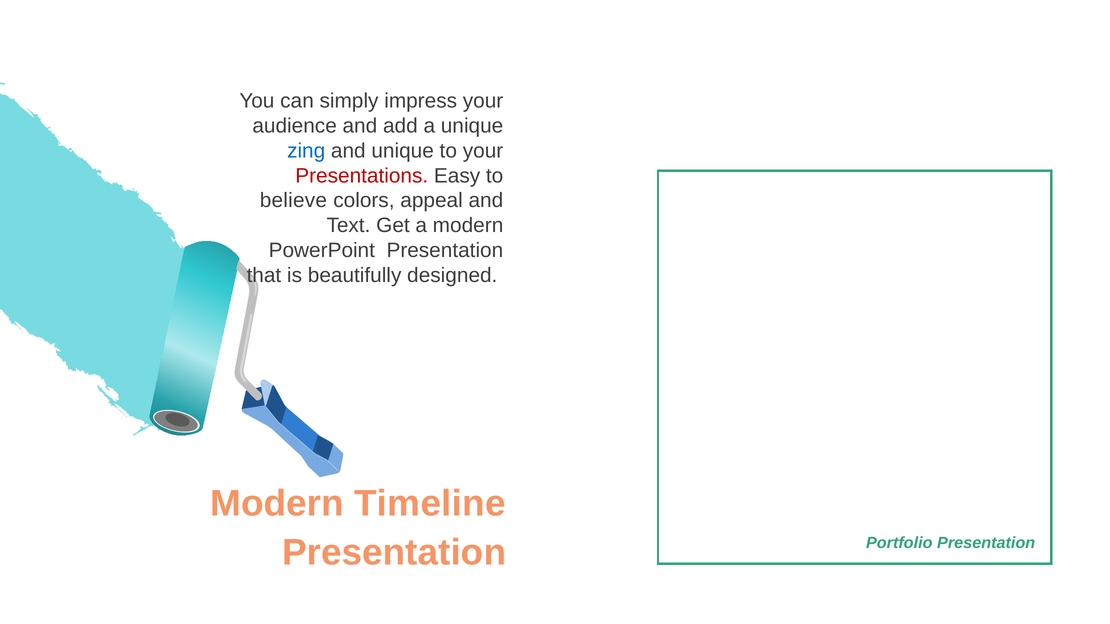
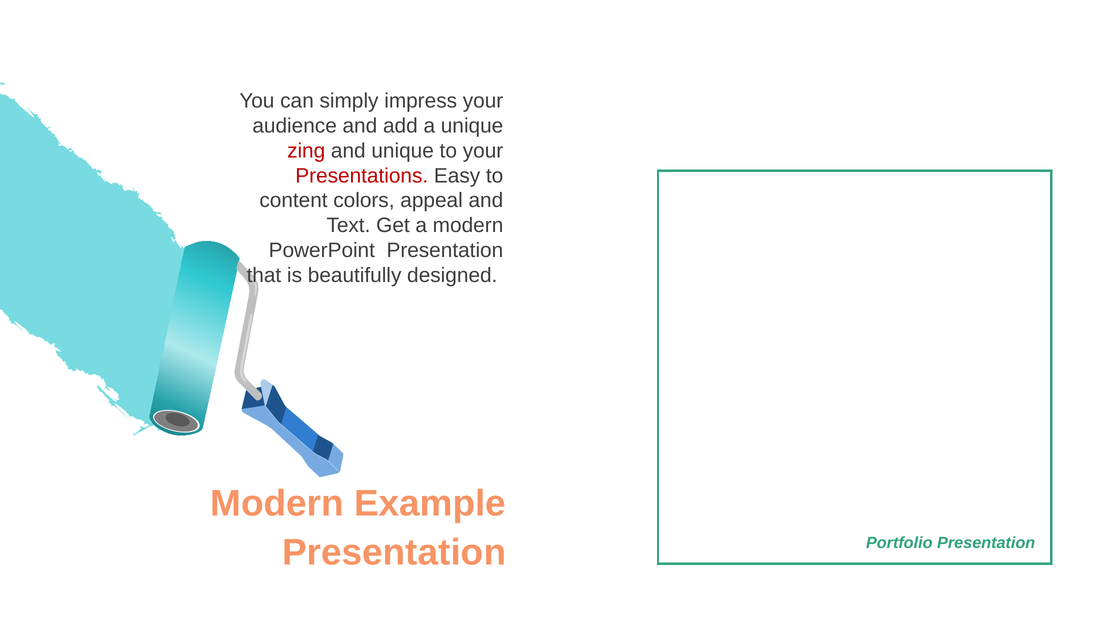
zing colour: blue -> red (306, 151)
believe: believe -> content (294, 201)
Timeline: Timeline -> Example (430, 504)
